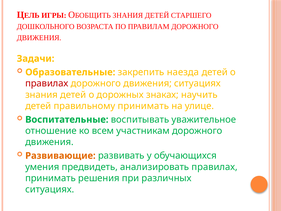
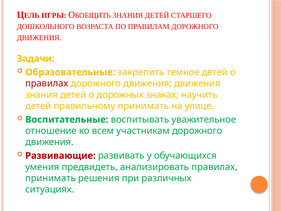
наезда: наезда -> темное (183, 72)
движения ситуациях: ситуациях -> движения (197, 83)
Развивающие colour: orange -> red (60, 156)
